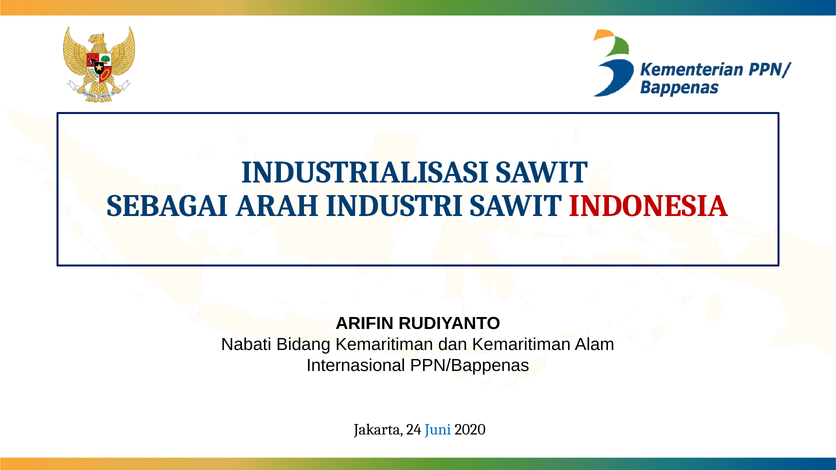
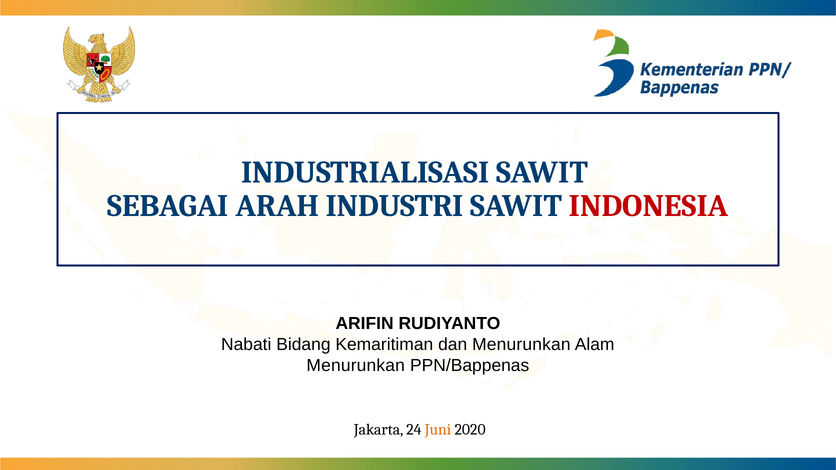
dan Kemaritiman: Kemaritiman -> Menurunkan (521, 345)
Internasional: Internasional -> Menurunkan (356, 366)
Juni colour: blue -> orange (438, 430)
